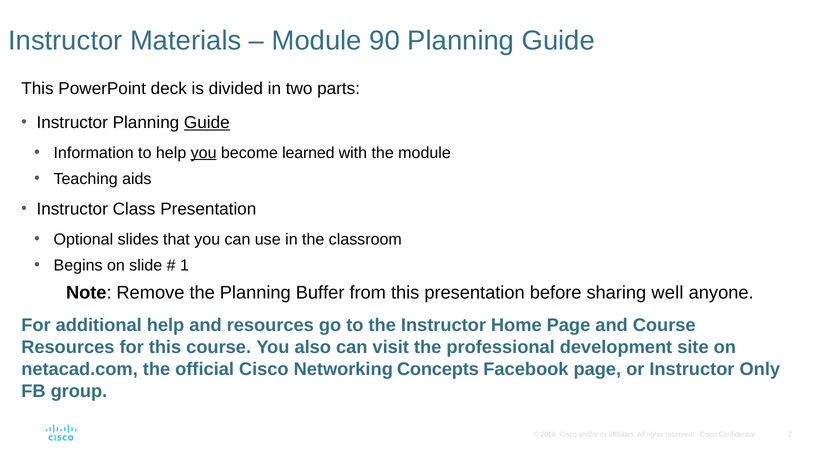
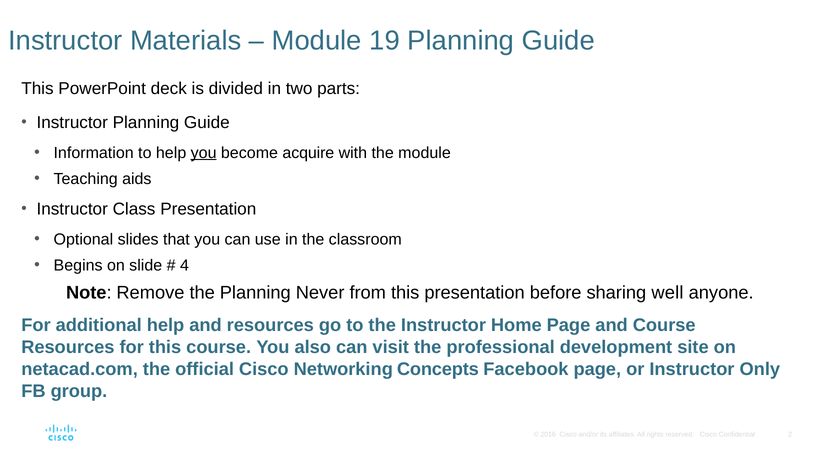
90: 90 -> 19 (385, 41)
Guide underline: present -> none (207, 123)
learned: learned -> acquire (308, 153)
1: 1 -> 4 (184, 265)
Buffer: Buffer -> Never (320, 293)
